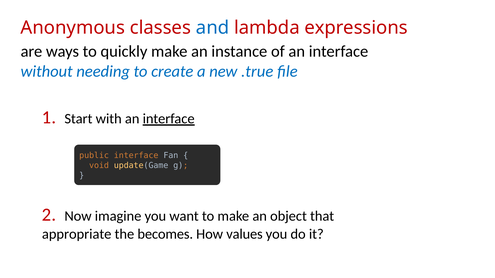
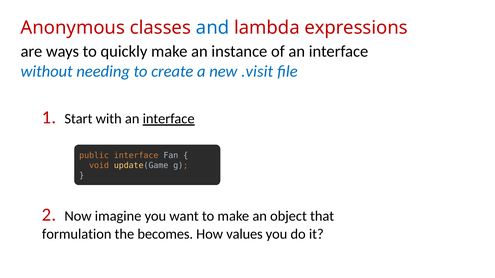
.true: .true -> .visit (257, 71)
appropriate: appropriate -> formulation (77, 234)
